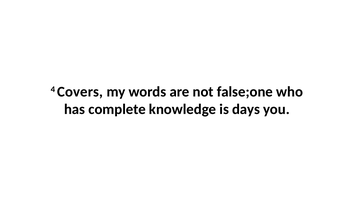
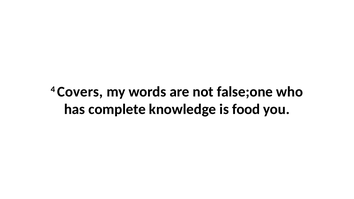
days: days -> food (246, 109)
